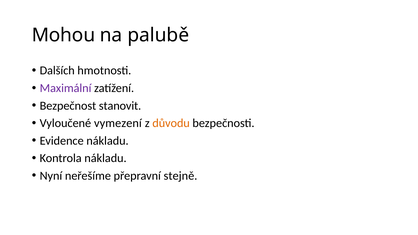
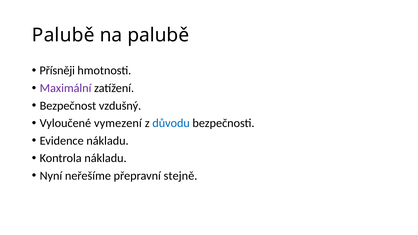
Mohou: Mohou -> Palubě (63, 35)
Dalších: Dalších -> Přísněji (57, 71)
stanovit: stanovit -> vzdušný (120, 106)
důvodu colour: orange -> blue (171, 123)
